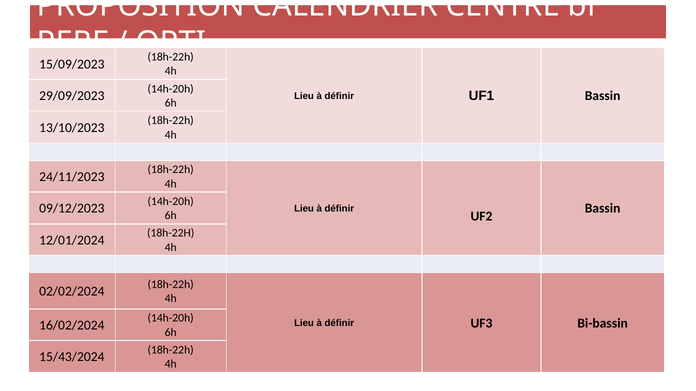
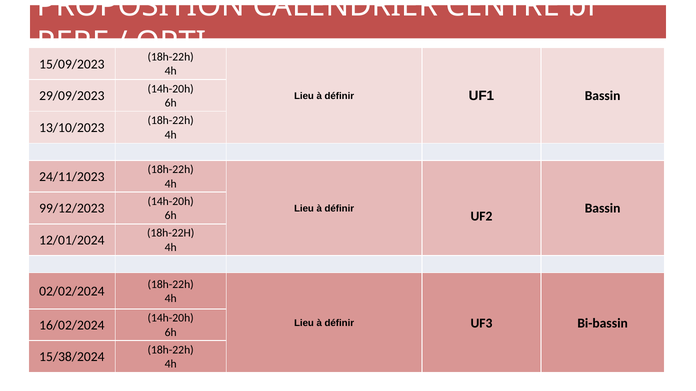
09/12/2023: 09/12/2023 -> 99/12/2023 (72, 209)
15/43/2024: 15/43/2024 -> 15/38/2024 (72, 357)
